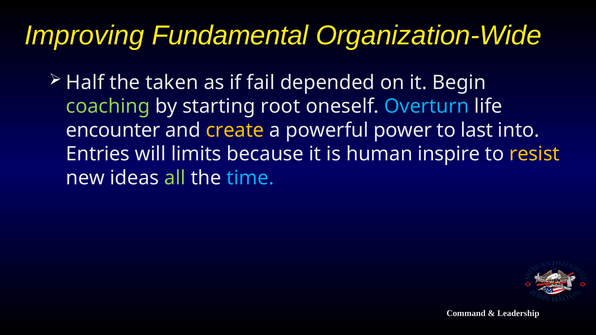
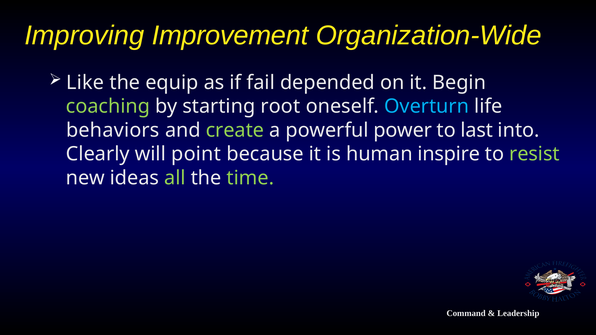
Fundamental: Fundamental -> Improvement (230, 35)
Half: Half -> Like (85, 83)
taken: taken -> equip (172, 83)
encounter: encounter -> behaviors (113, 130)
create colour: yellow -> light green (235, 130)
Entries: Entries -> Clearly (98, 154)
limits: limits -> point (196, 154)
resist colour: yellow -> light green (534, 154)
time colour: light blue -> light green (250, 178)
